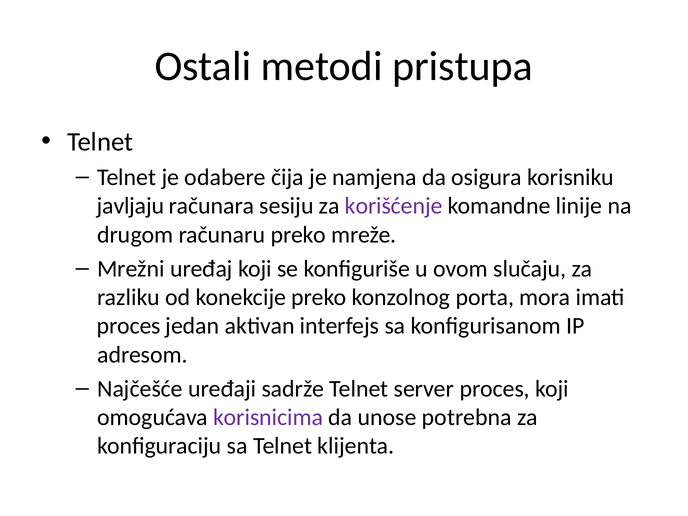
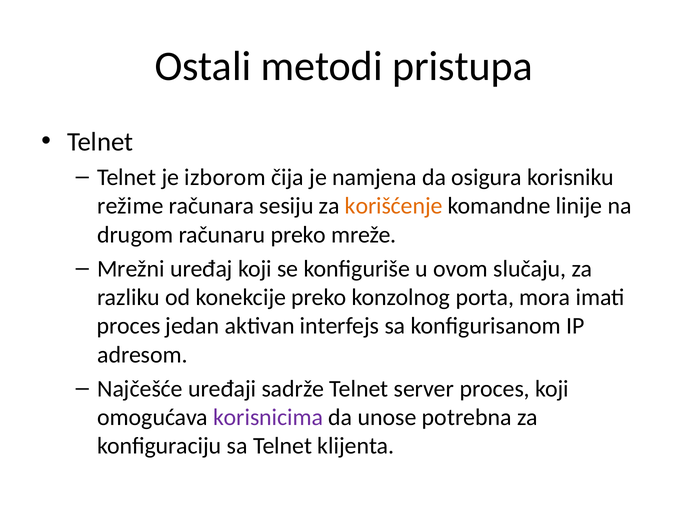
odabere: odabere -> izborom (225, 177)
javljaju: javljaju -> režime (130, 206)
korišćenje colour: purple -> orange (394, 206)
